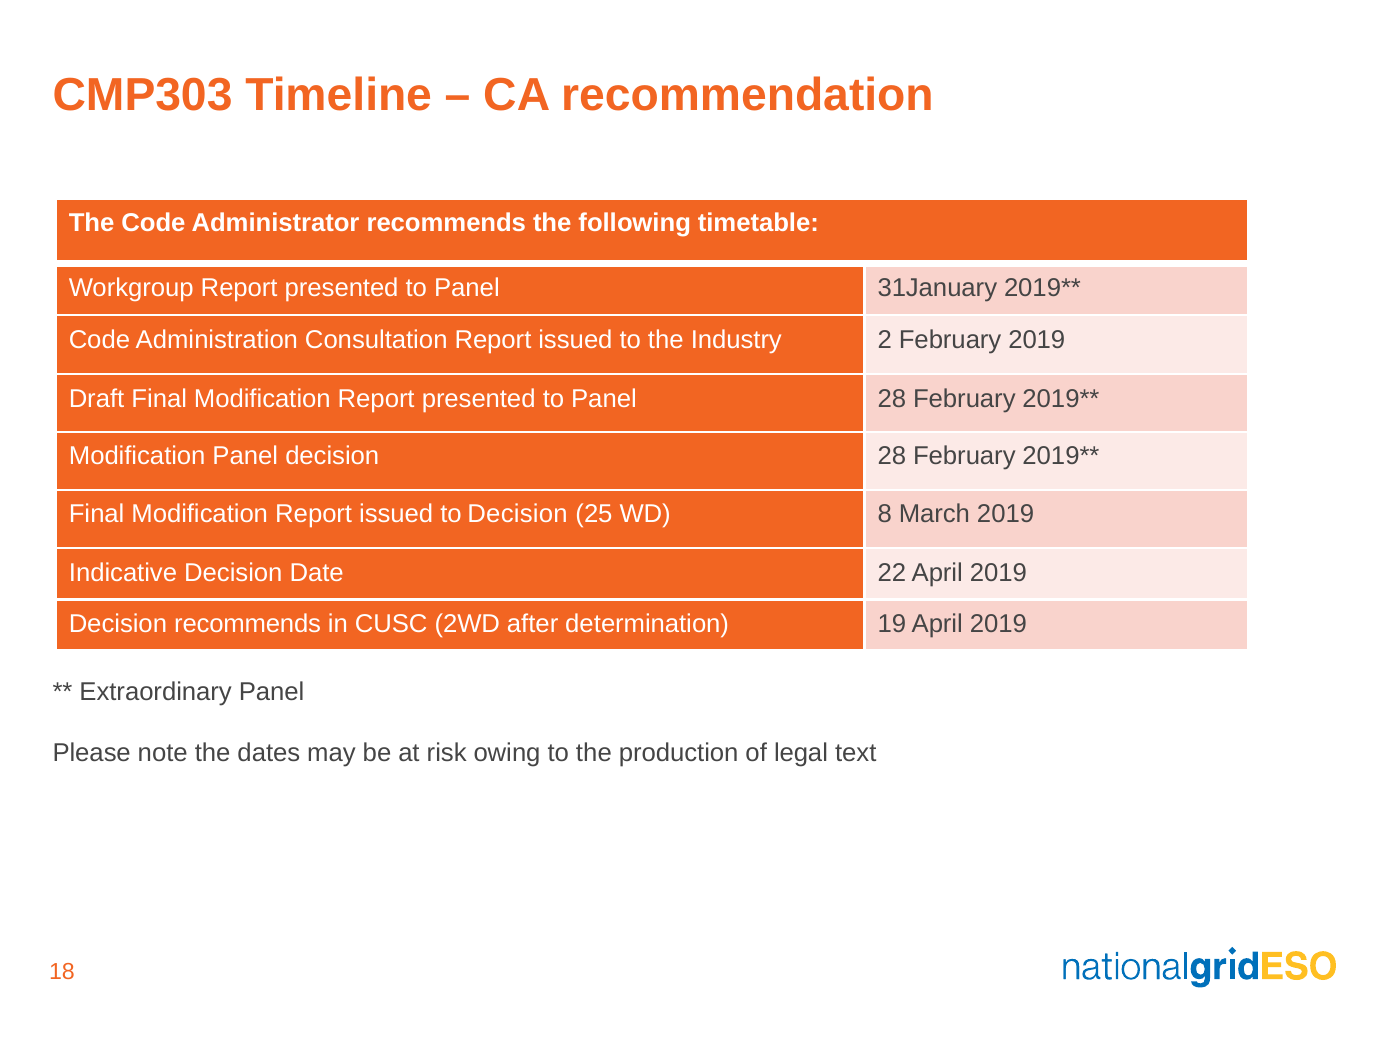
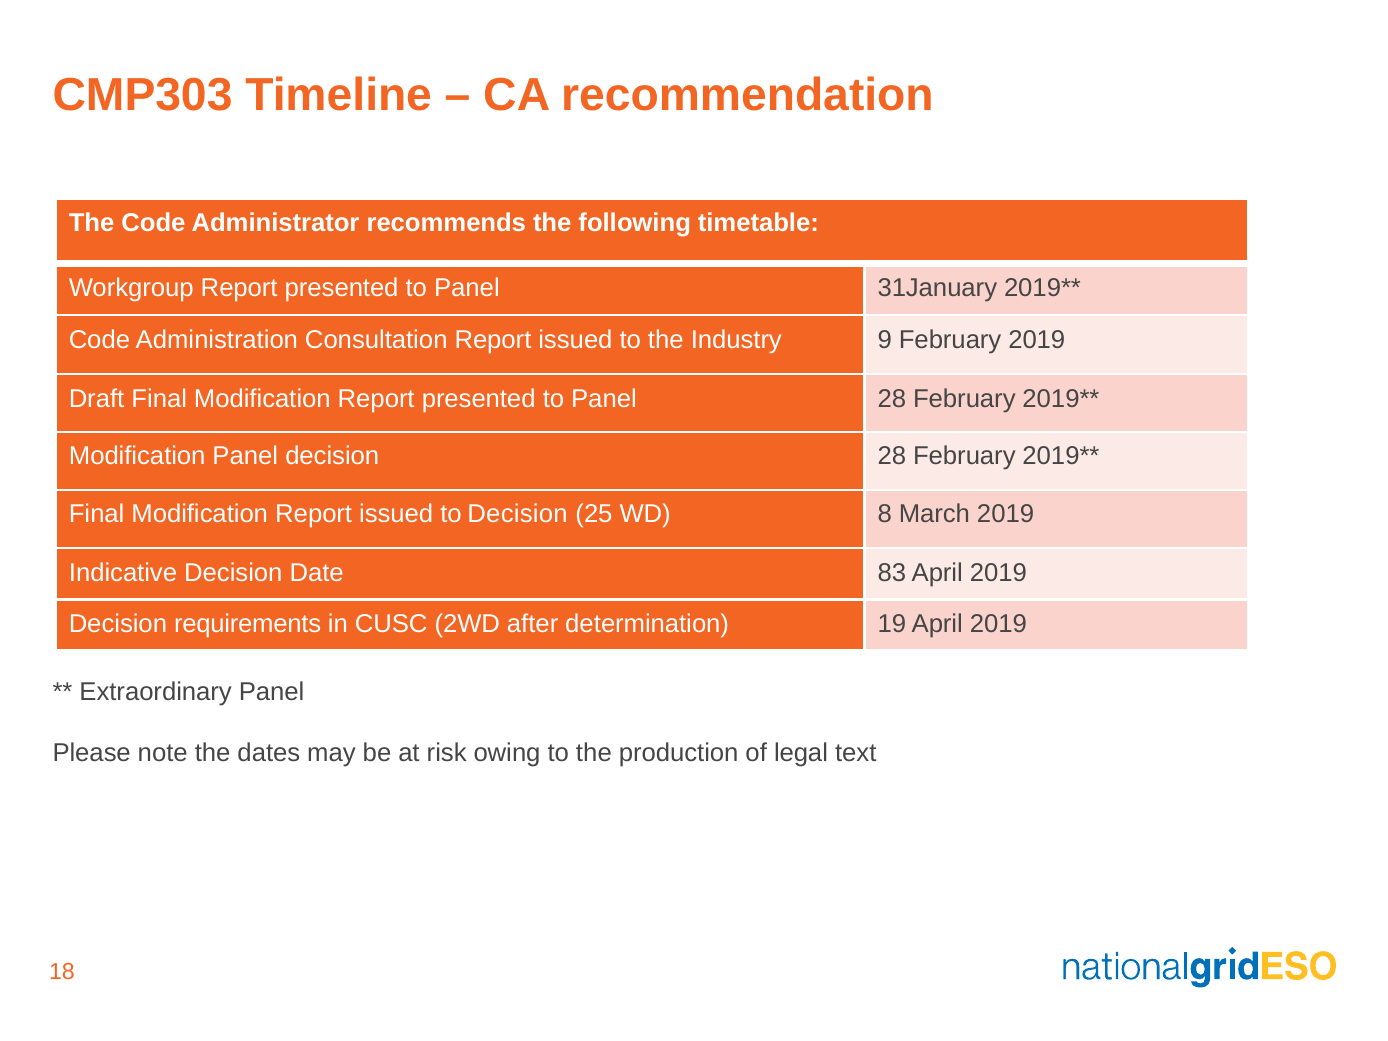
2: 2 -> 9 (885, 340)
22: 22 -> 83 (892, 573)
Decision recommends: recommends -> requirements (248, 624)
